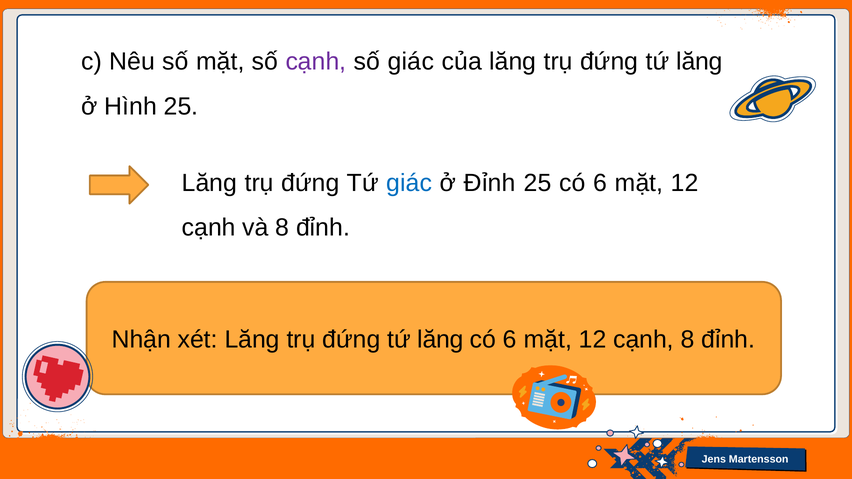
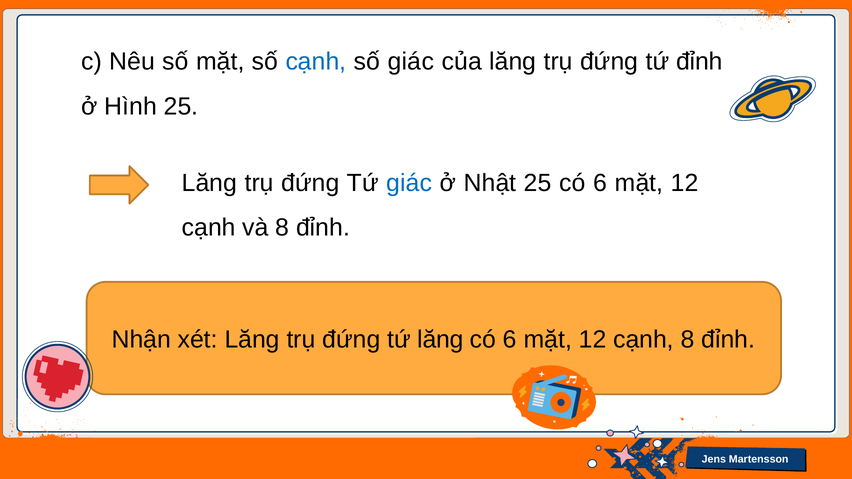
cạnh colour: purple -> blue (316, 62)
lăng: lăng -> đỉnh (700, 62)
ở Đỉnh: Đỉnh -> Nhật (490, 183)
